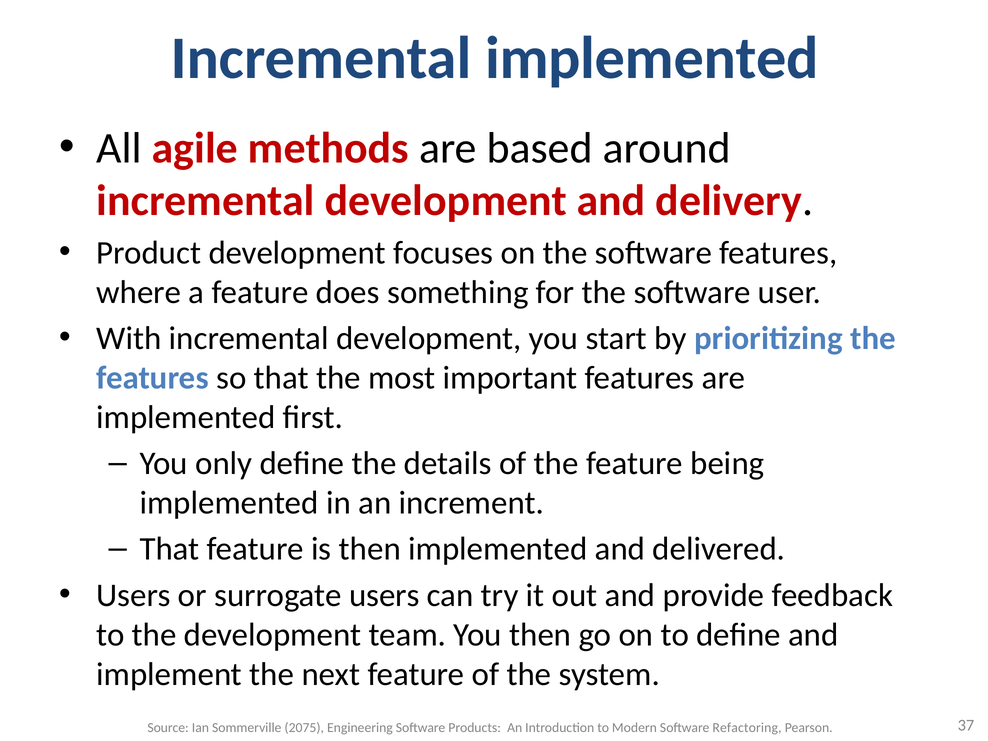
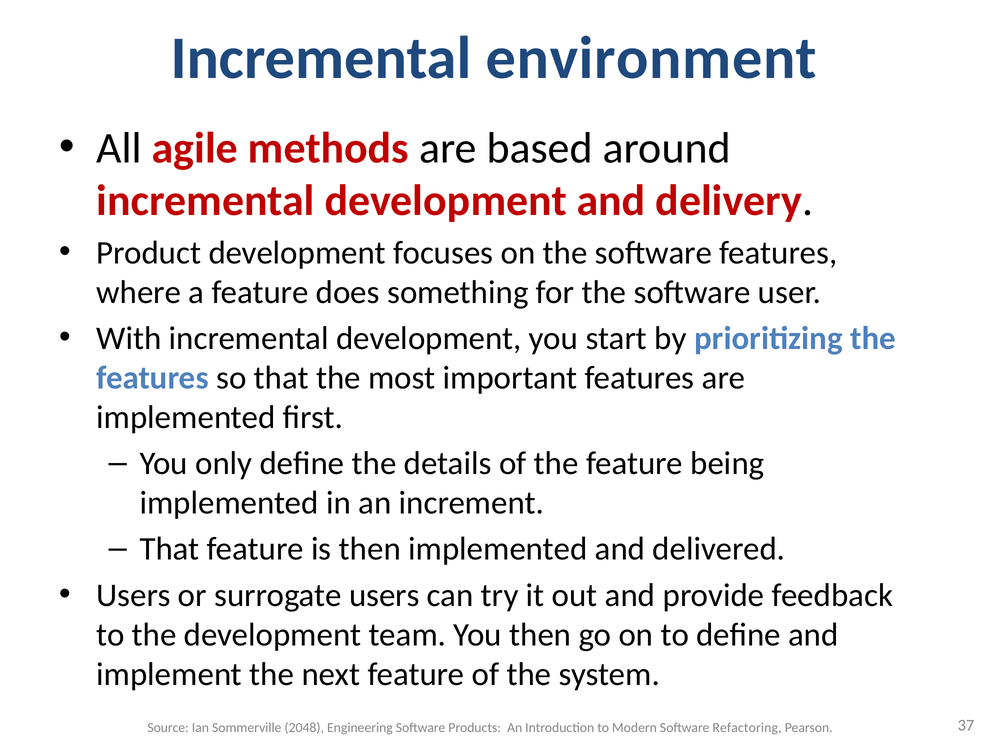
Incremental implemented: implemented -> environment (651, 58)
2075: 2075 -> 2048 (304, 728)
